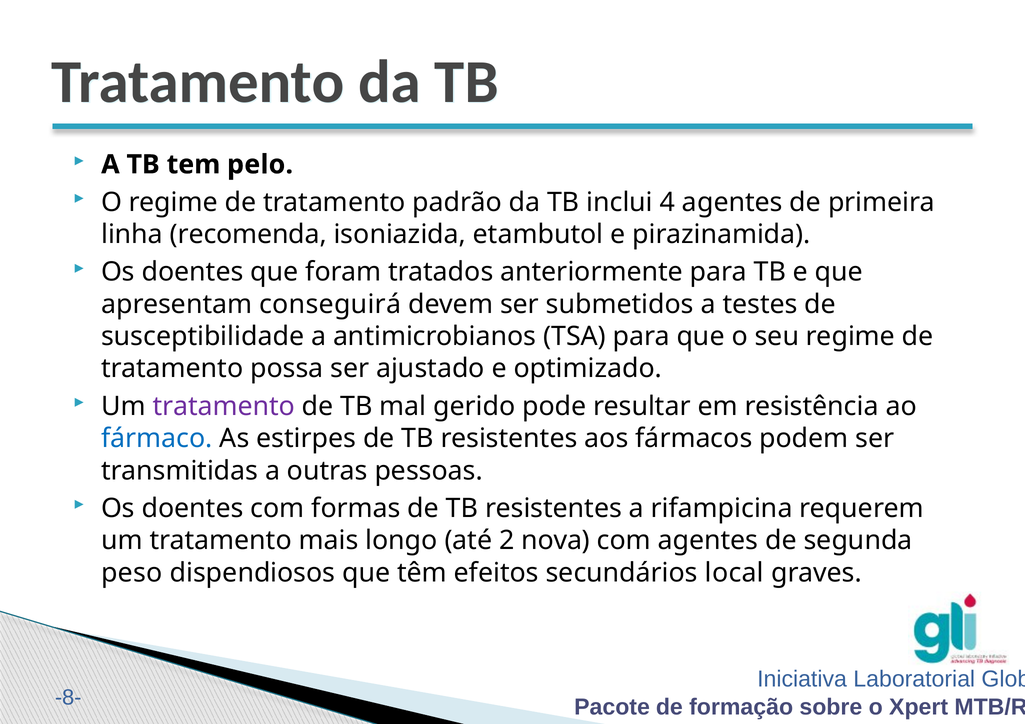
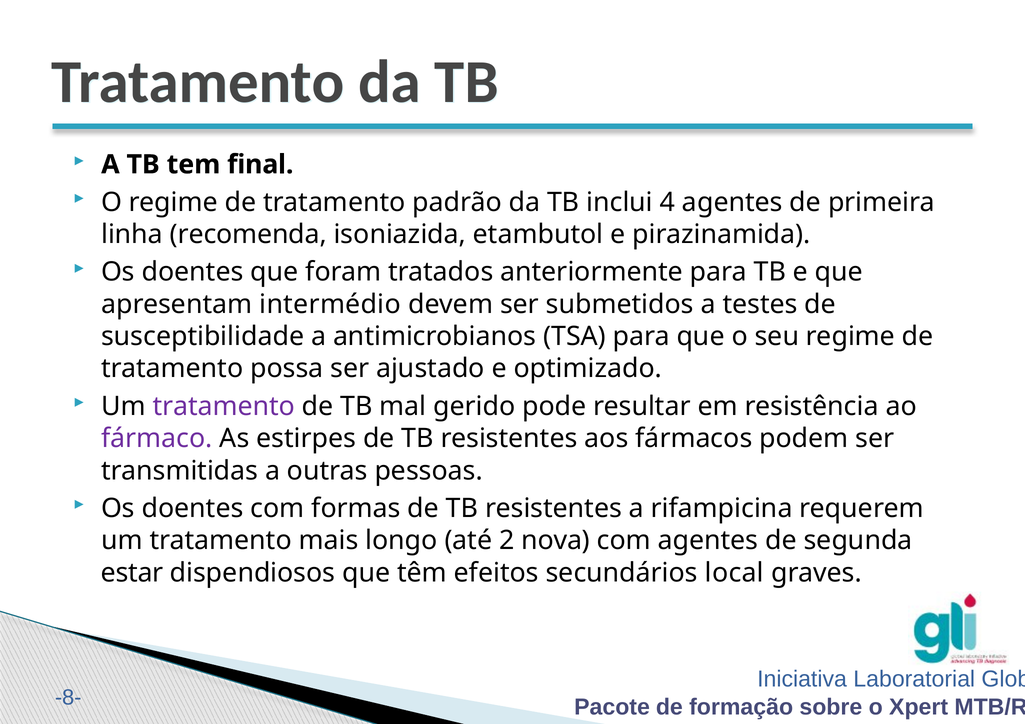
pelo: pelo -> final (260, 164)
conseguirá: conseguirá -> intermédio (330, 304)
fármaco colour: blue -> purple (157, 438)
peso: peso -> estar (132, 572)
